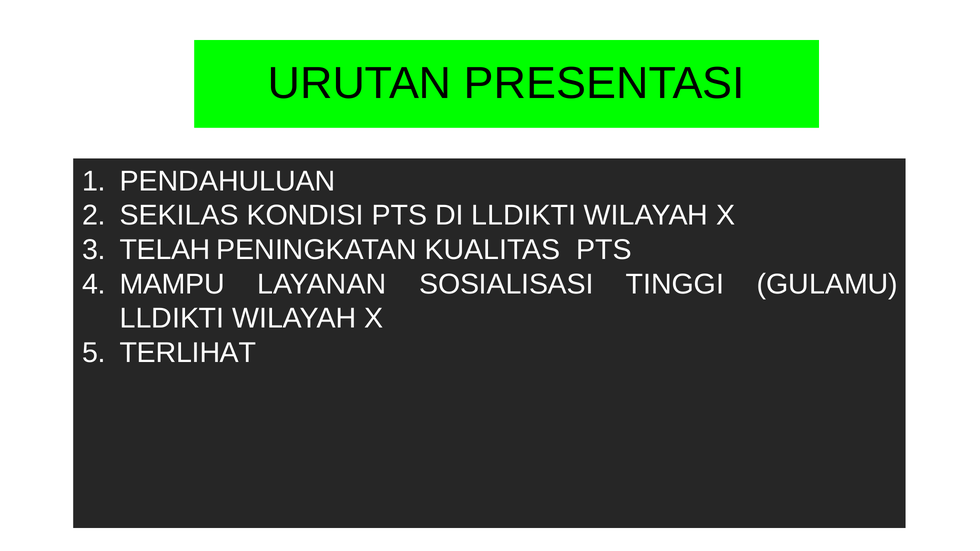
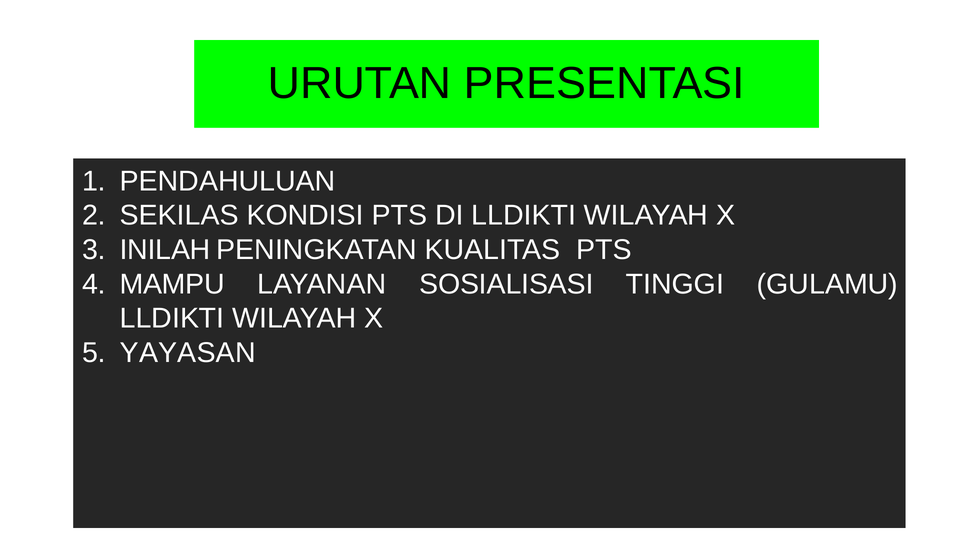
TELAH: TELAH -> INILAH (165, 250)
TERLIHAT: TERLIHAT -> YAYASAN (188, 353)
